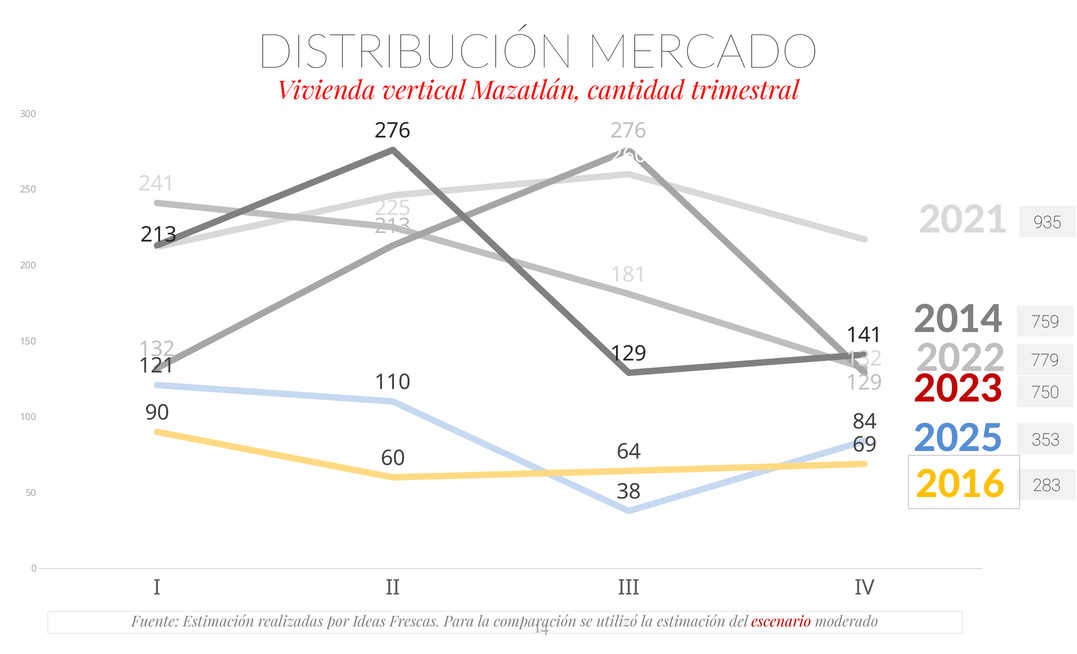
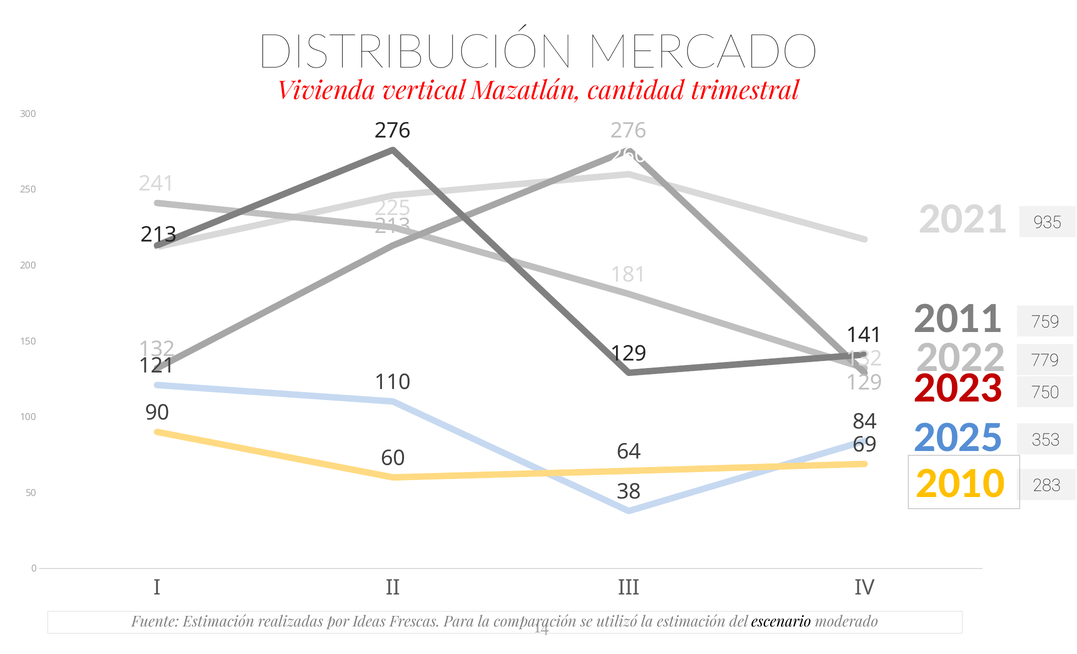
2014: 2014 -> 2011 (958, 320)
2016: 2016 -> 2010 (960, 485)
escenario colour: red -> black (781, 622)
